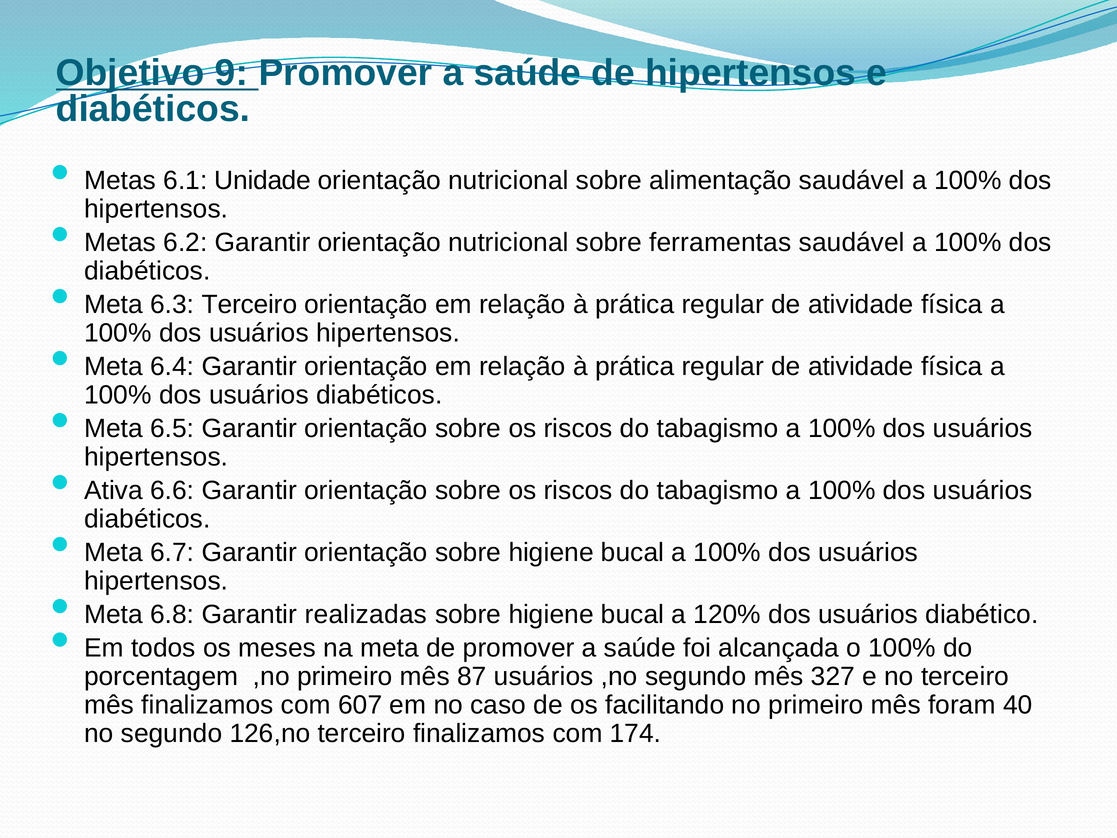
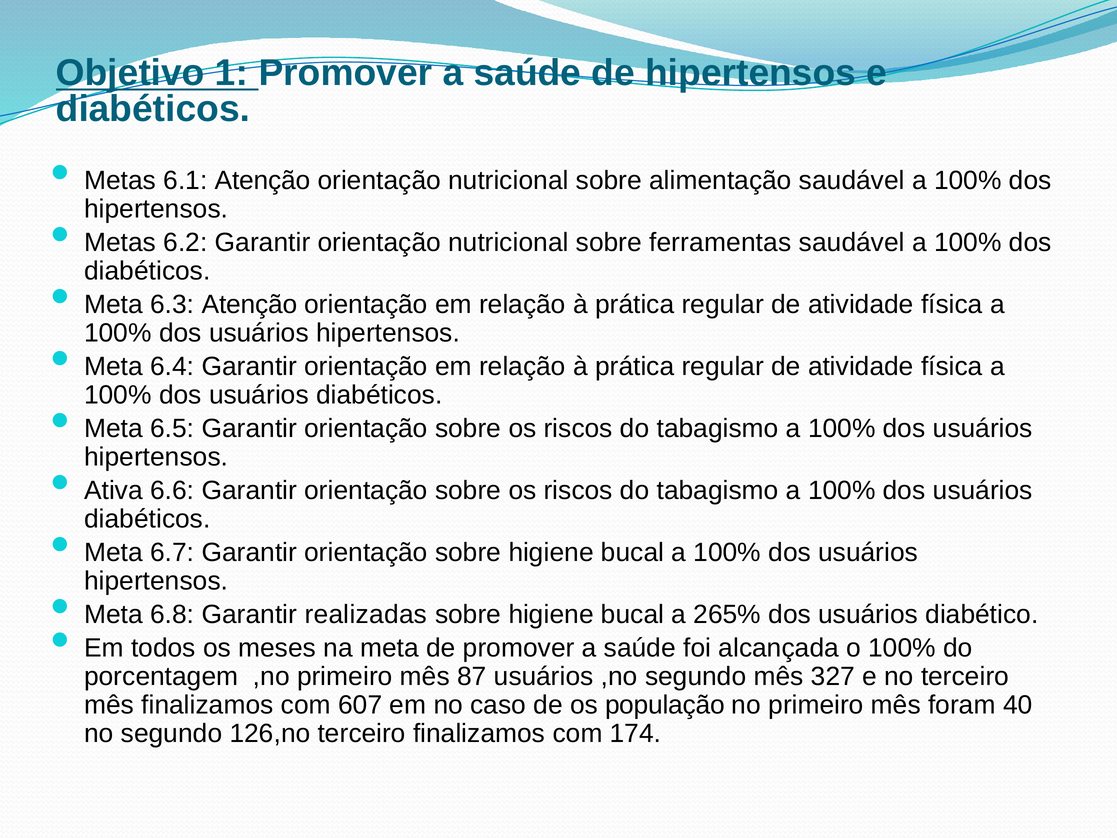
9: 9 -> 1 (231, 73)
6.1 Unidade: Unidade -> Atenção (263, 180)
6.3 Terceiro: Terceiro -> Atenção (249, 304)
120%: 120% -> 265% (727, 614)
facilitando: facilitando -> população (665, 705)
